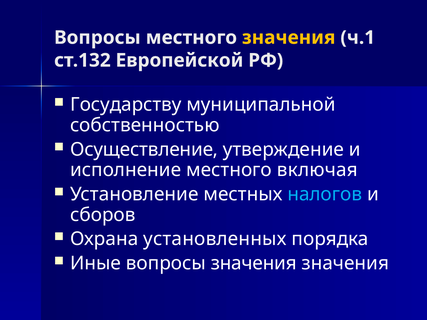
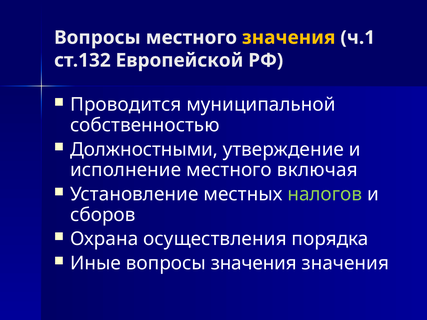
Государству: Государству -> Проводится (126, 105)
Осуществление: Осуществление -> Должностными (144, 150)
налогов colour: light blue -> light green (325, 194)
установленных: установленных -> осуществления (215, 239)
